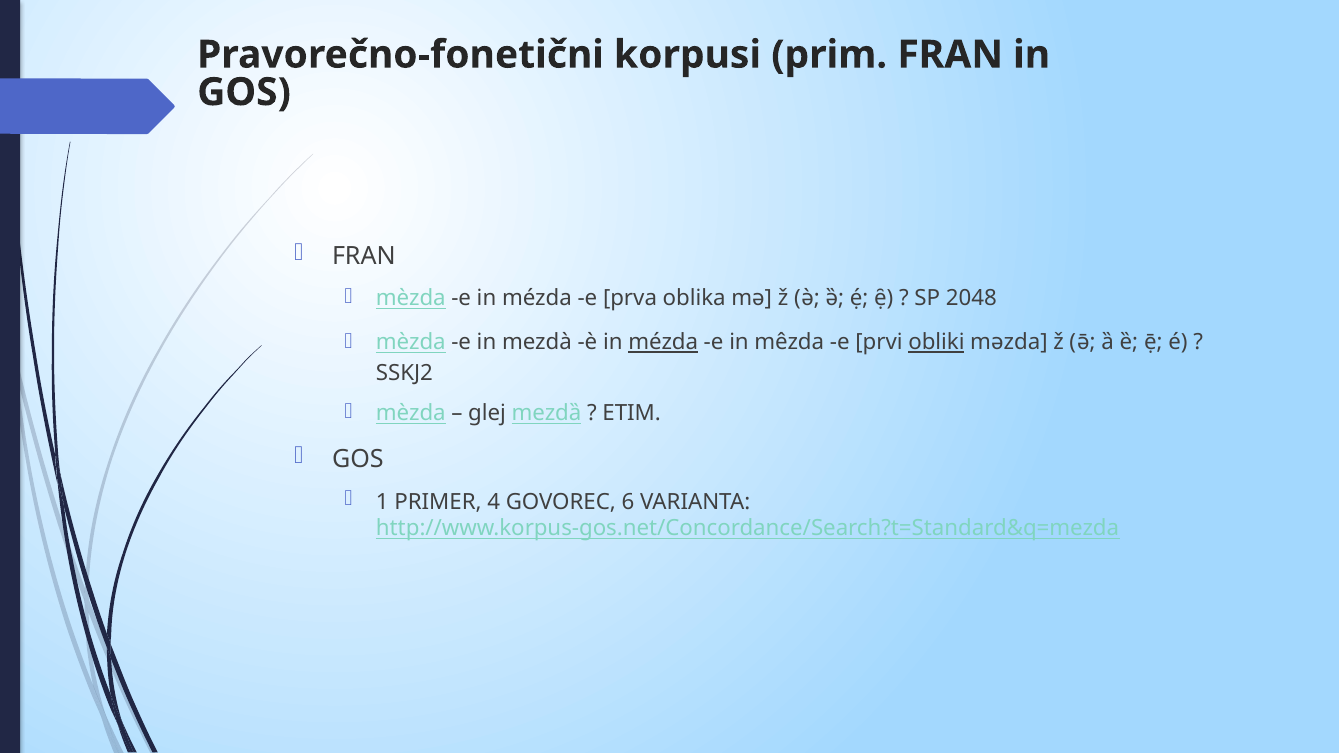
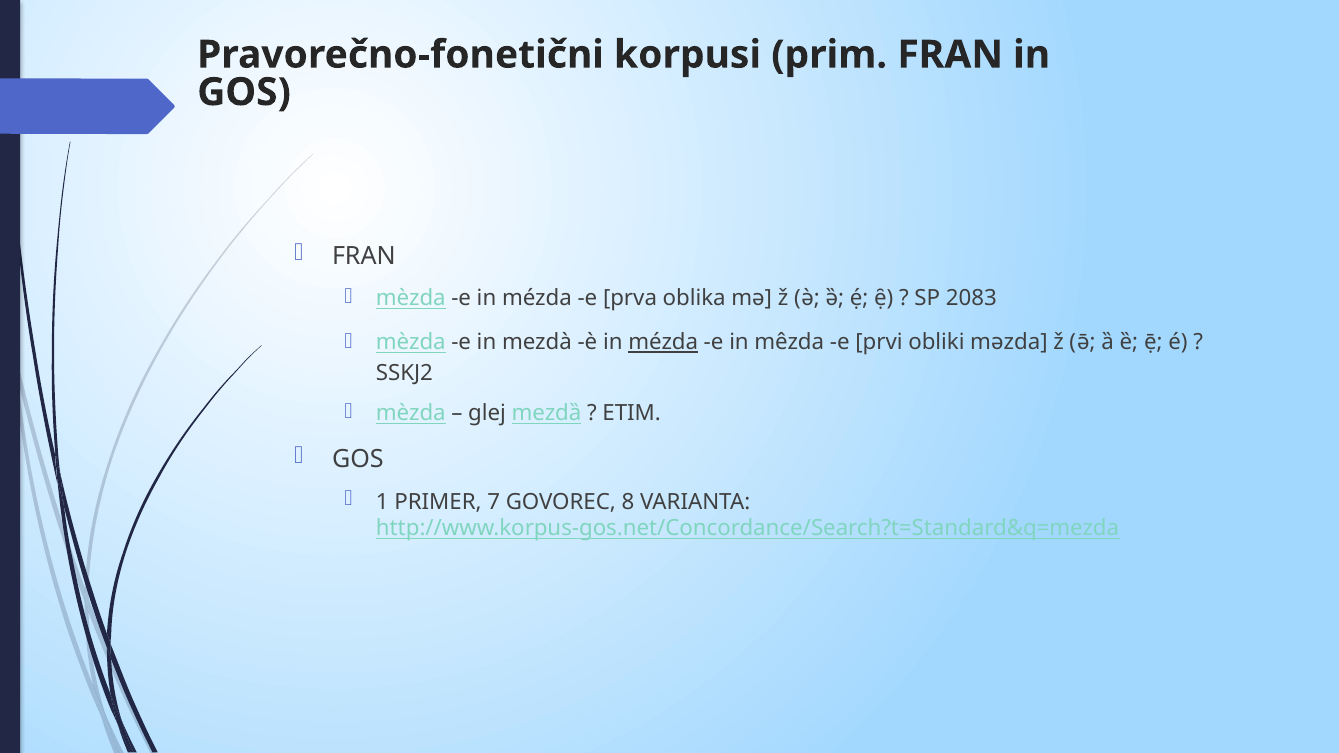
2048: 2048 -> 2083 (971, 298)
obliki underline: present -> none (936, 343)
4: 4 -> 7 (494, 502)
6: 6 -> 8 (628, 502)
